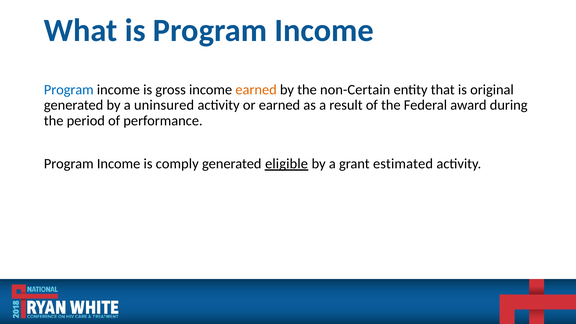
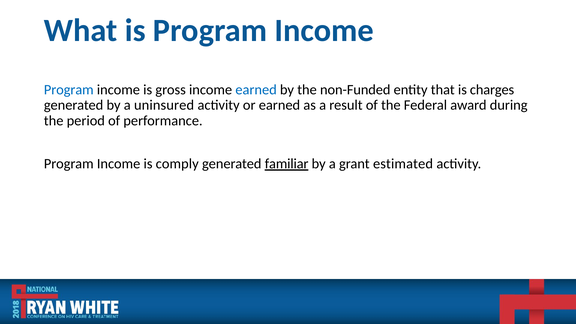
earned colour: orange -> blue (256, 90)
non-Certain: non-Certain -> non-Funded (355, 90)
original: original -> charges (492, 90)
eligible: eligible -> familiar (287, 164)
